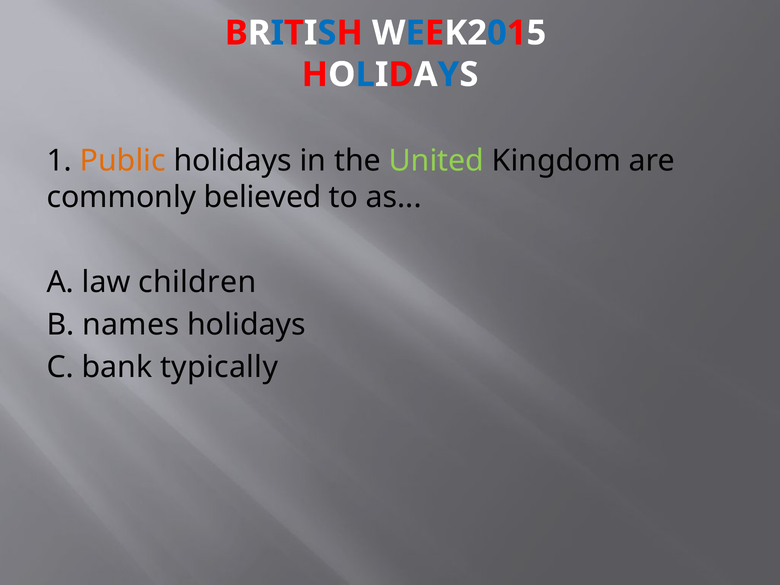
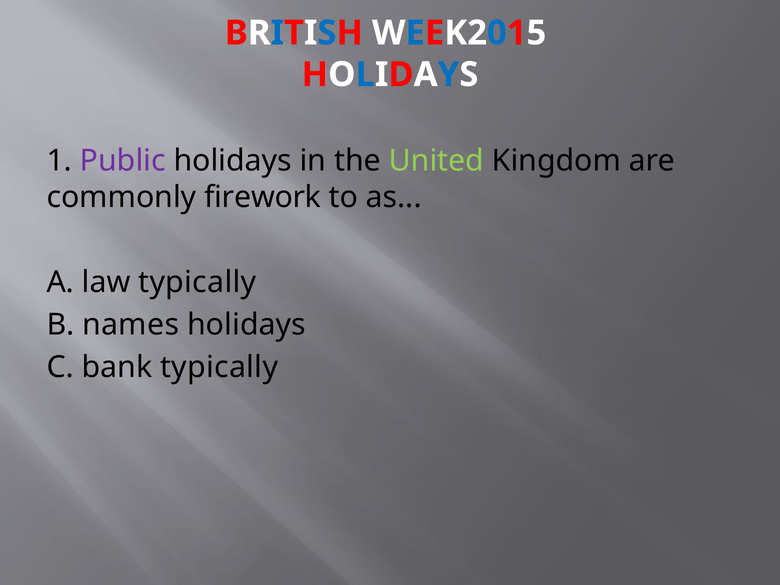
Public colour: orange -> purple (123, 161)
believed: believed -> firework (263, 197)
law children: children -> typically (197, 282)
